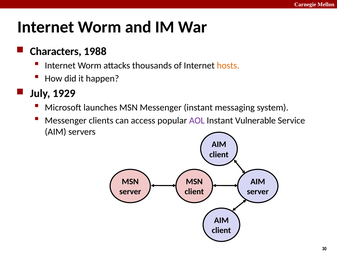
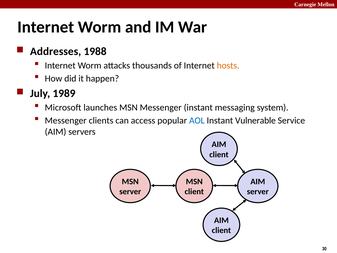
Characters: Characters -> Addresses (56, 51)
1929: 1929 -> 1989 (64, 93)
AOL colour: purple -> blue (197, 120)
